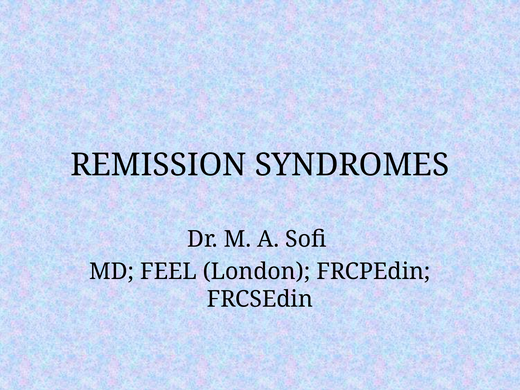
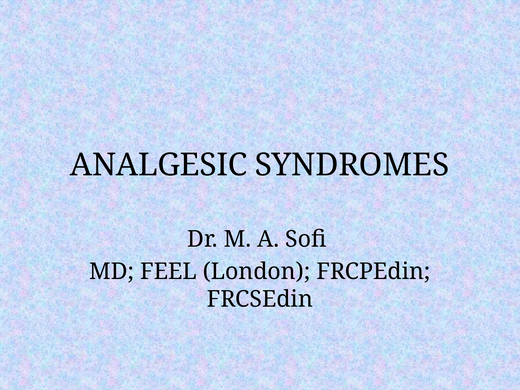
REMISSION: REMISSION -> ANALGESIC (159, 165)
